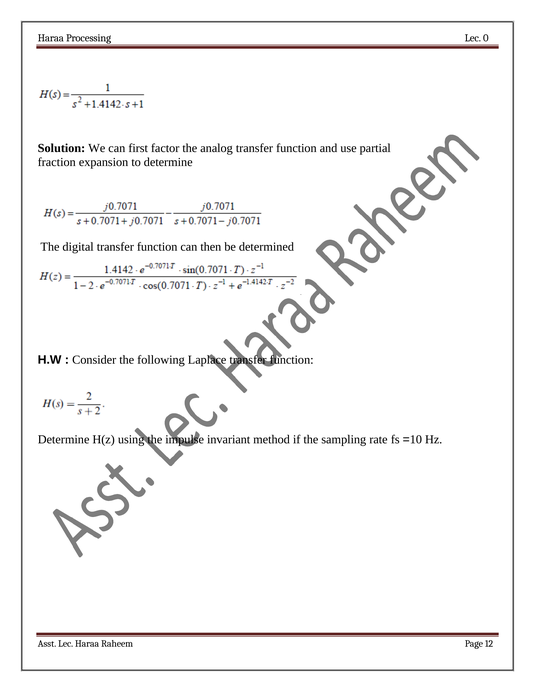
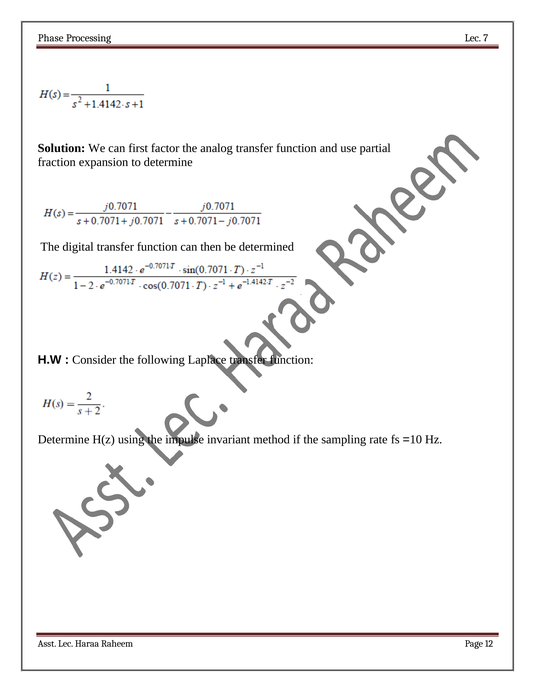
Haraa: Haraa -> Phase (51, 38)
0: 0 -> 7 (486, 38)
